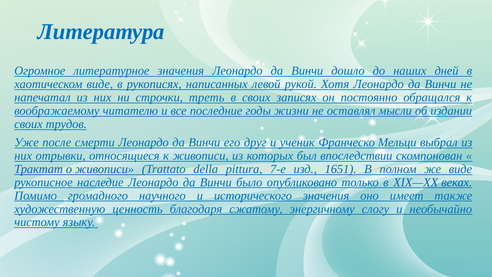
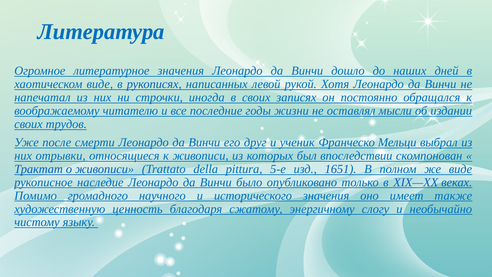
треть: треть -> иногда (207, 97)
7-е: 7-е -> 5-е (278, 169)
